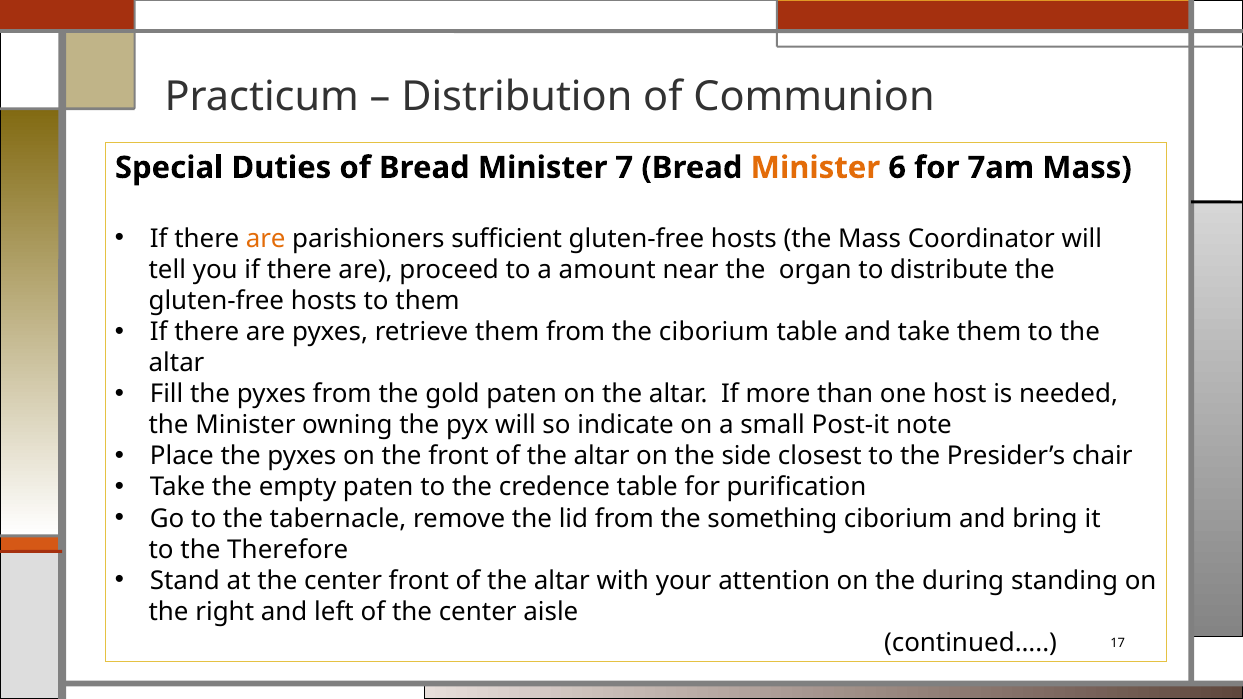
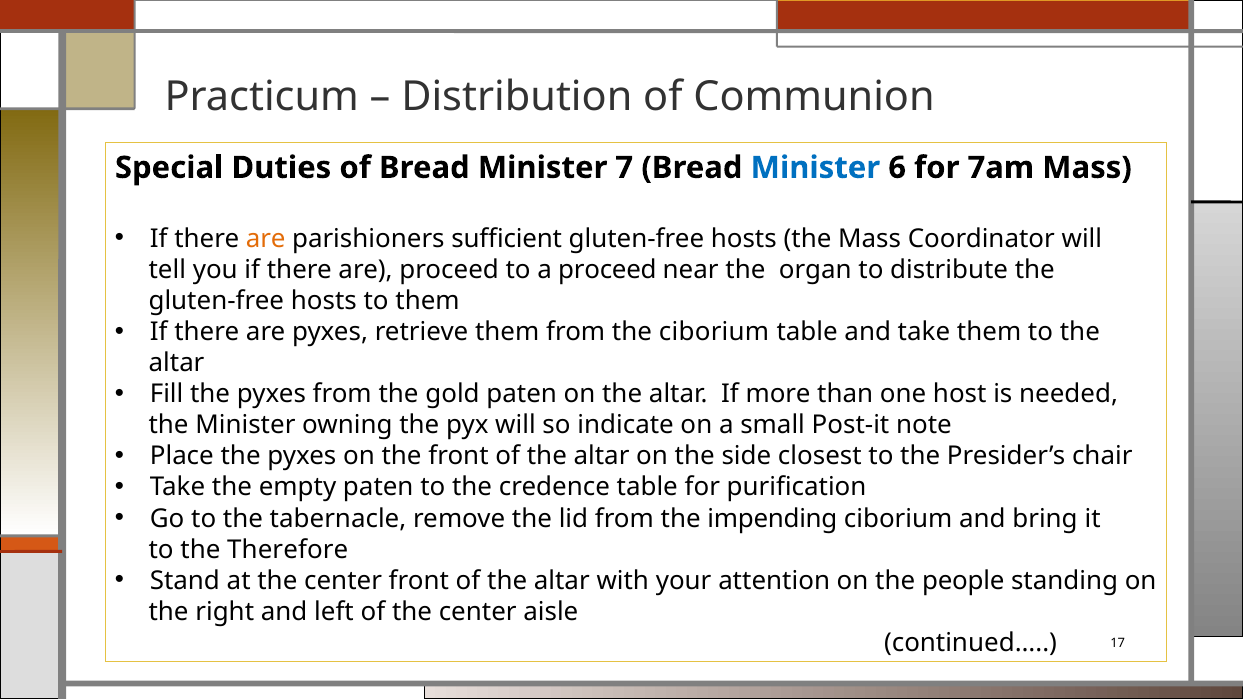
Minister colour: orange -> blue (815, 168)
a amount: amount -> proceed (607, 270)
something: something -> impending (772, 519)
during: during -> people (963, 581)
